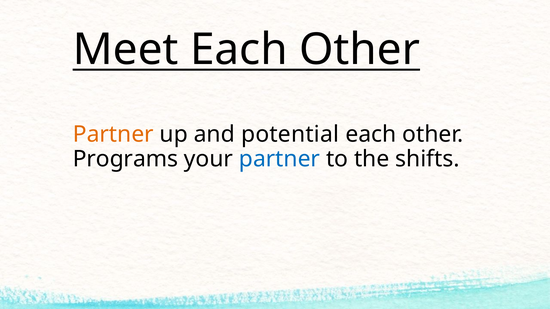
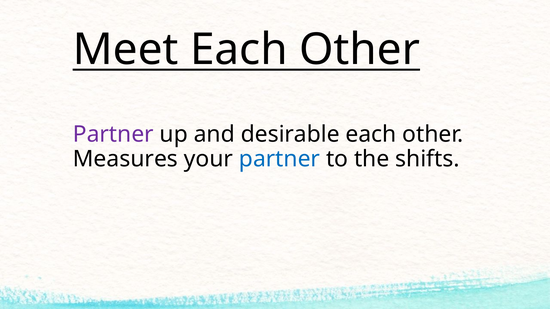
Partner colour: orange -> purple (113, 135)
potential: potential -> desirable (290, 135)
Programs: Programs -> Measures (125, 159)
